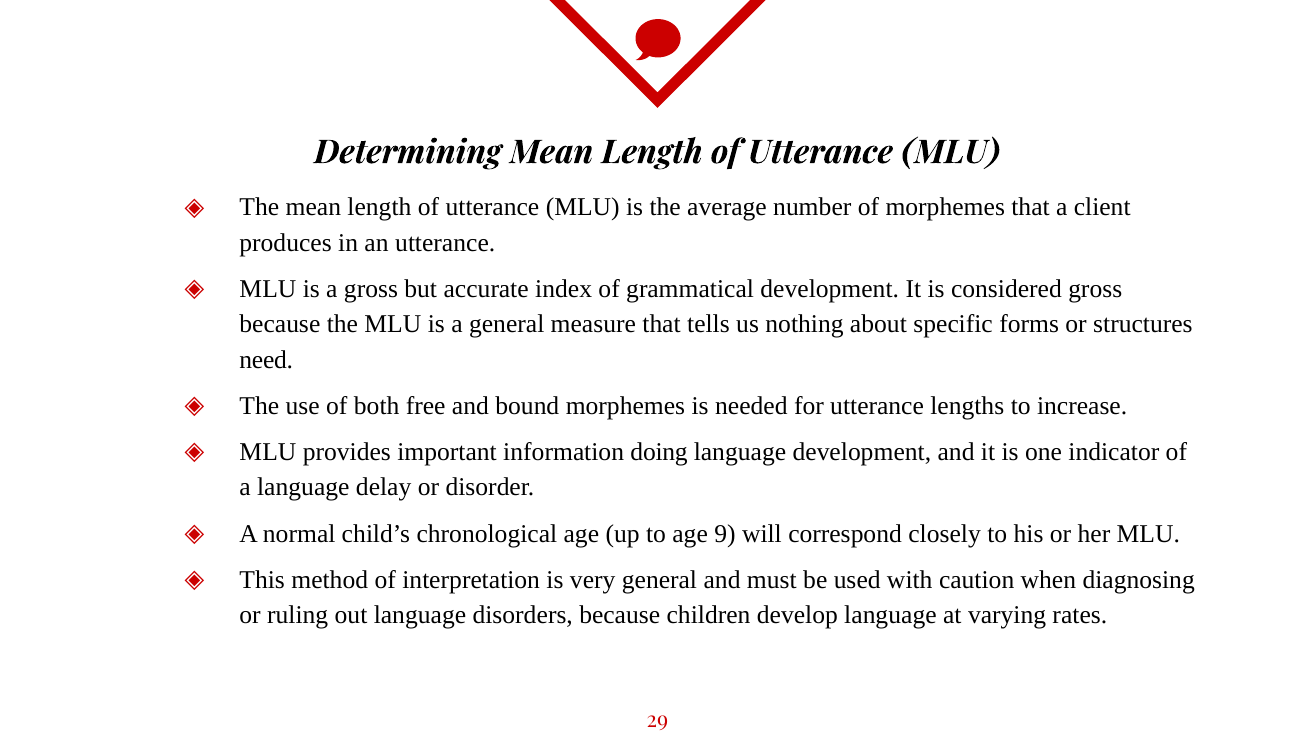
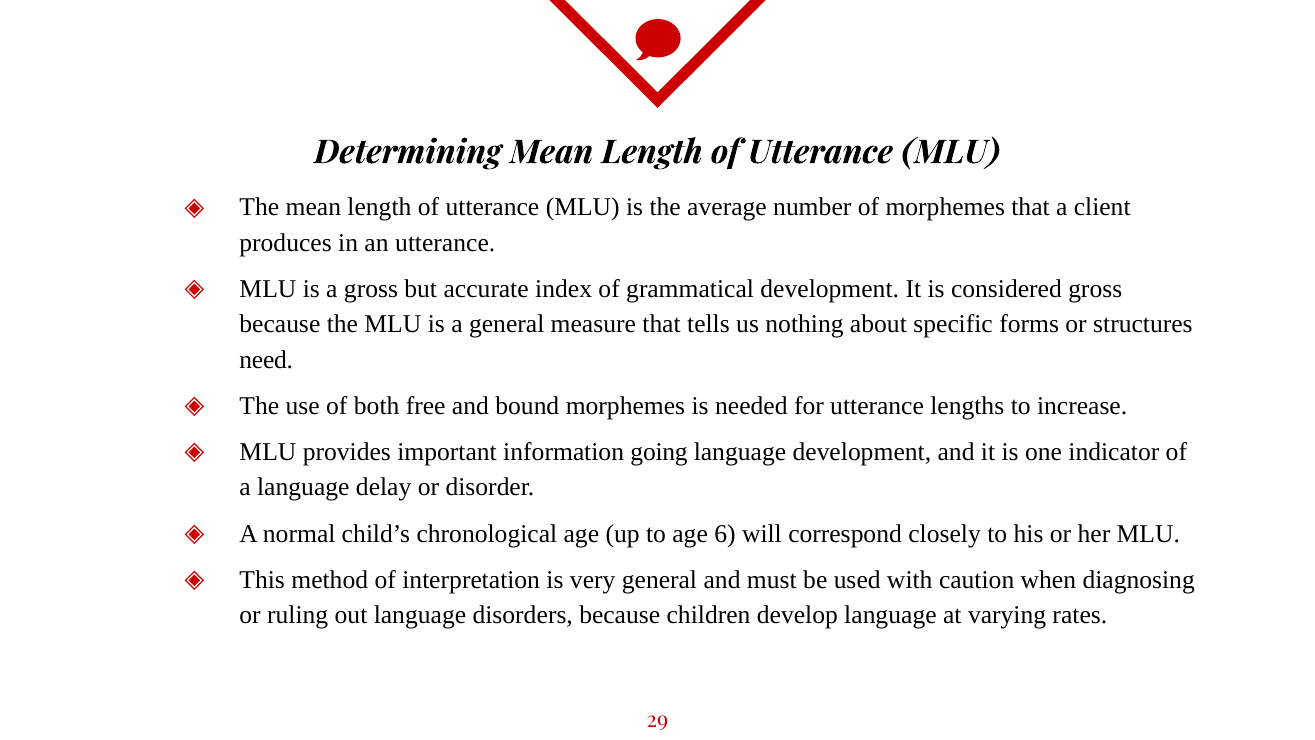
doing: doing -> going (659, 452)
9: 9 -> 6 (725, 533)
